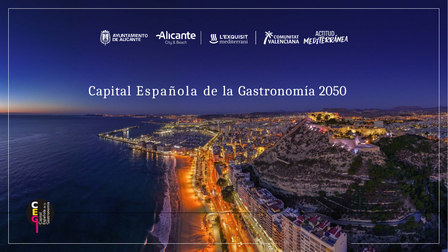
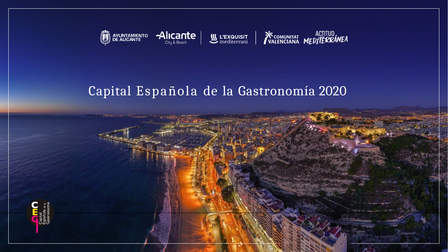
2050: 2050 -> 2020 (333, 91)
